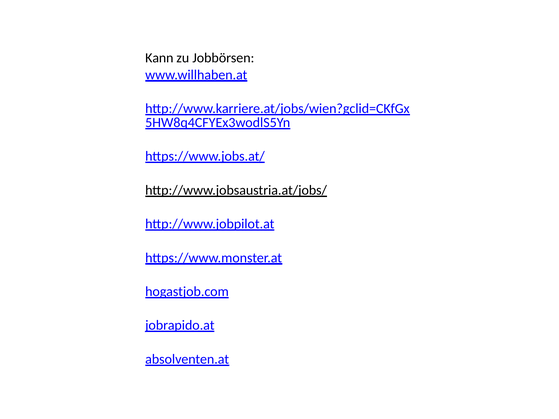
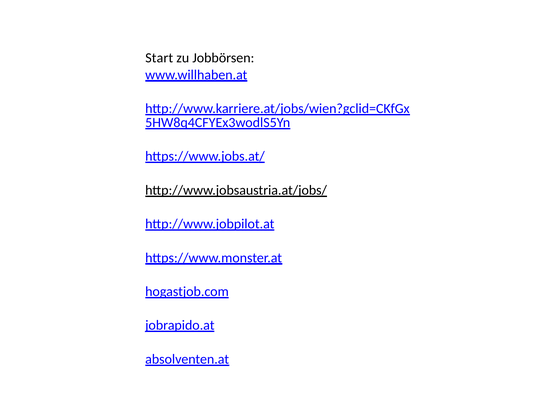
Kann: Kann -> Start (159, 58)
